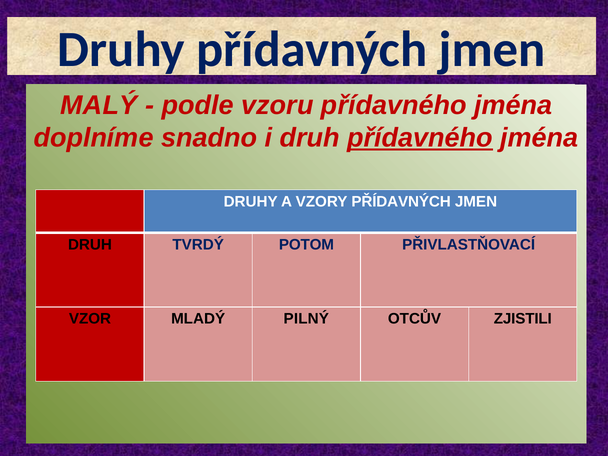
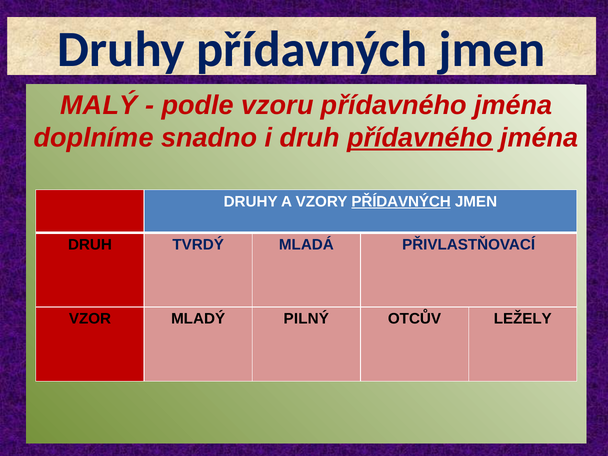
PŘÍDAVNÝCH underline: none -> present (401, 202)
POTOM: POTOM -> MLADÁ (306, 245)
ZJISTILI: ZJISTILI -> LEŽELY (523, 319)
